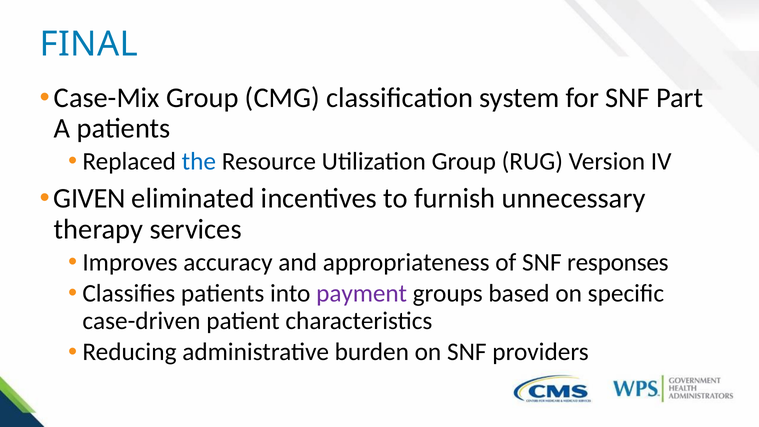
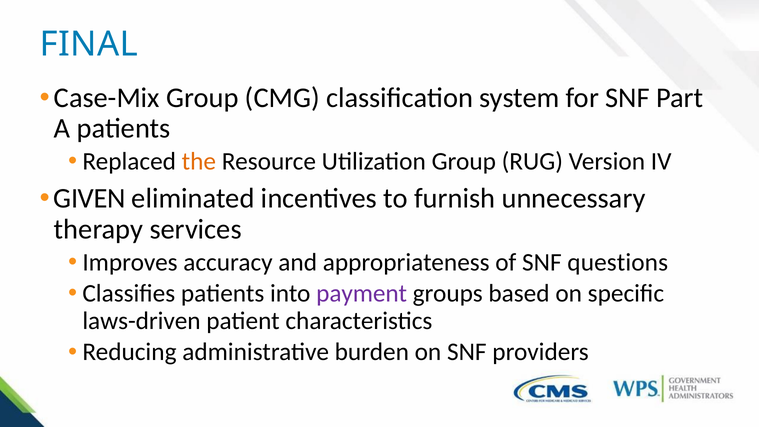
the colour: blue -> orange (199, 161)
responses: responses -> questions (618, 262)
case-driven: case-driven -> laws-driven (141, 321)
